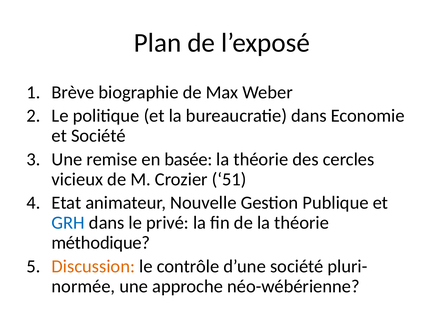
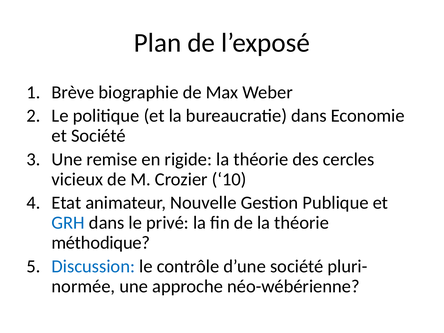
basée: basée -> rigide (188, 159)
51: 51 -> 10 (229, 179)
Discussion colour: orange -> blue (93, 266)
